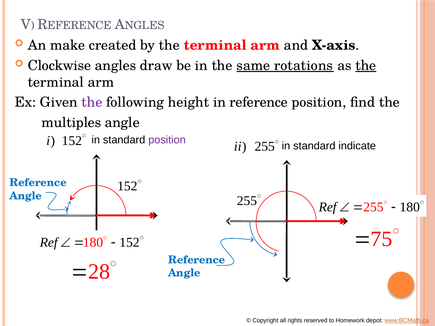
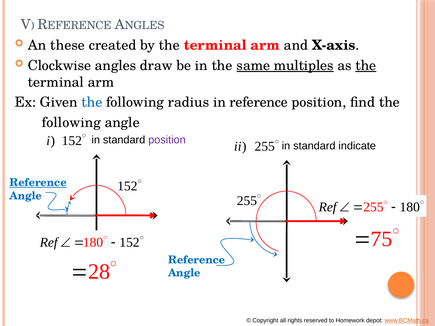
make: make -> these (68, 45)
rotations: rotations -> multiples (304, 66)
the colour: purple -> blue (92, 102)
height: height -> radius (189, 102)
multiples: multiples -> following (71, 123)
Reference underline: none -> present (38, 183)
